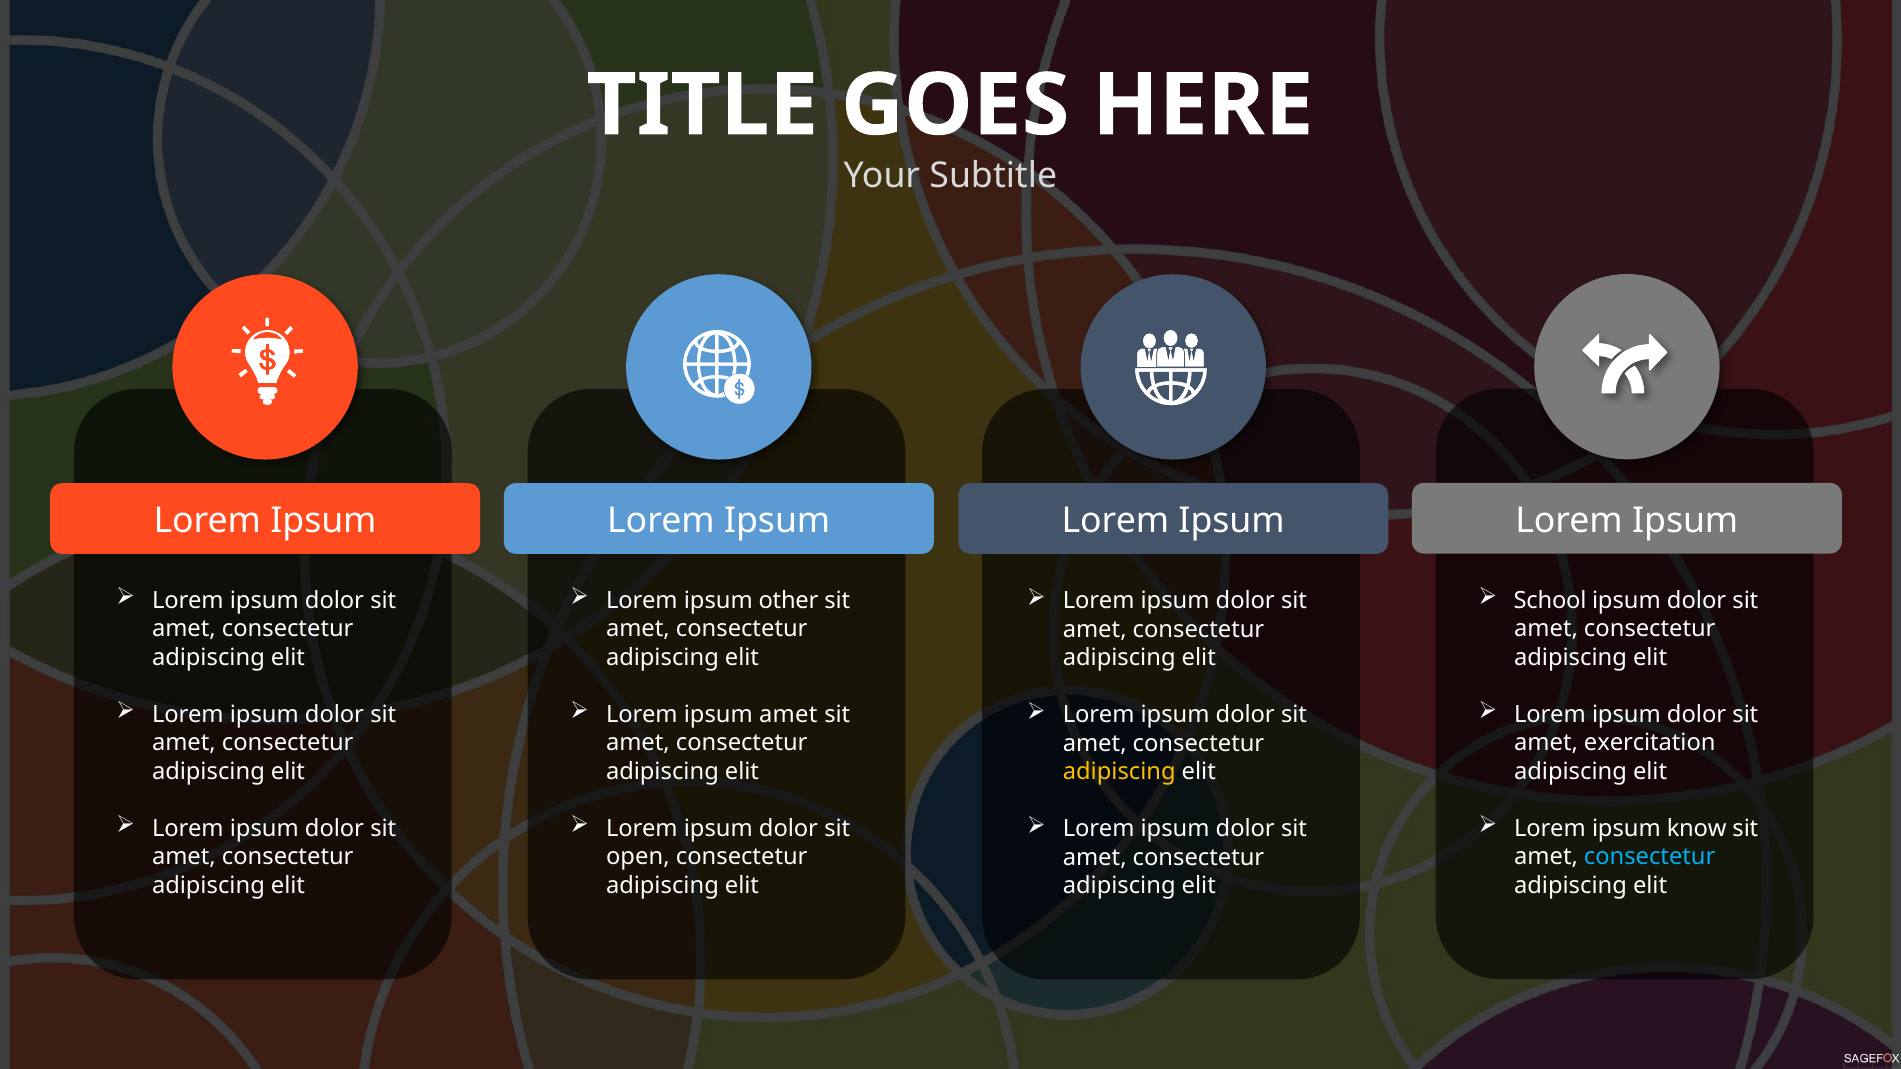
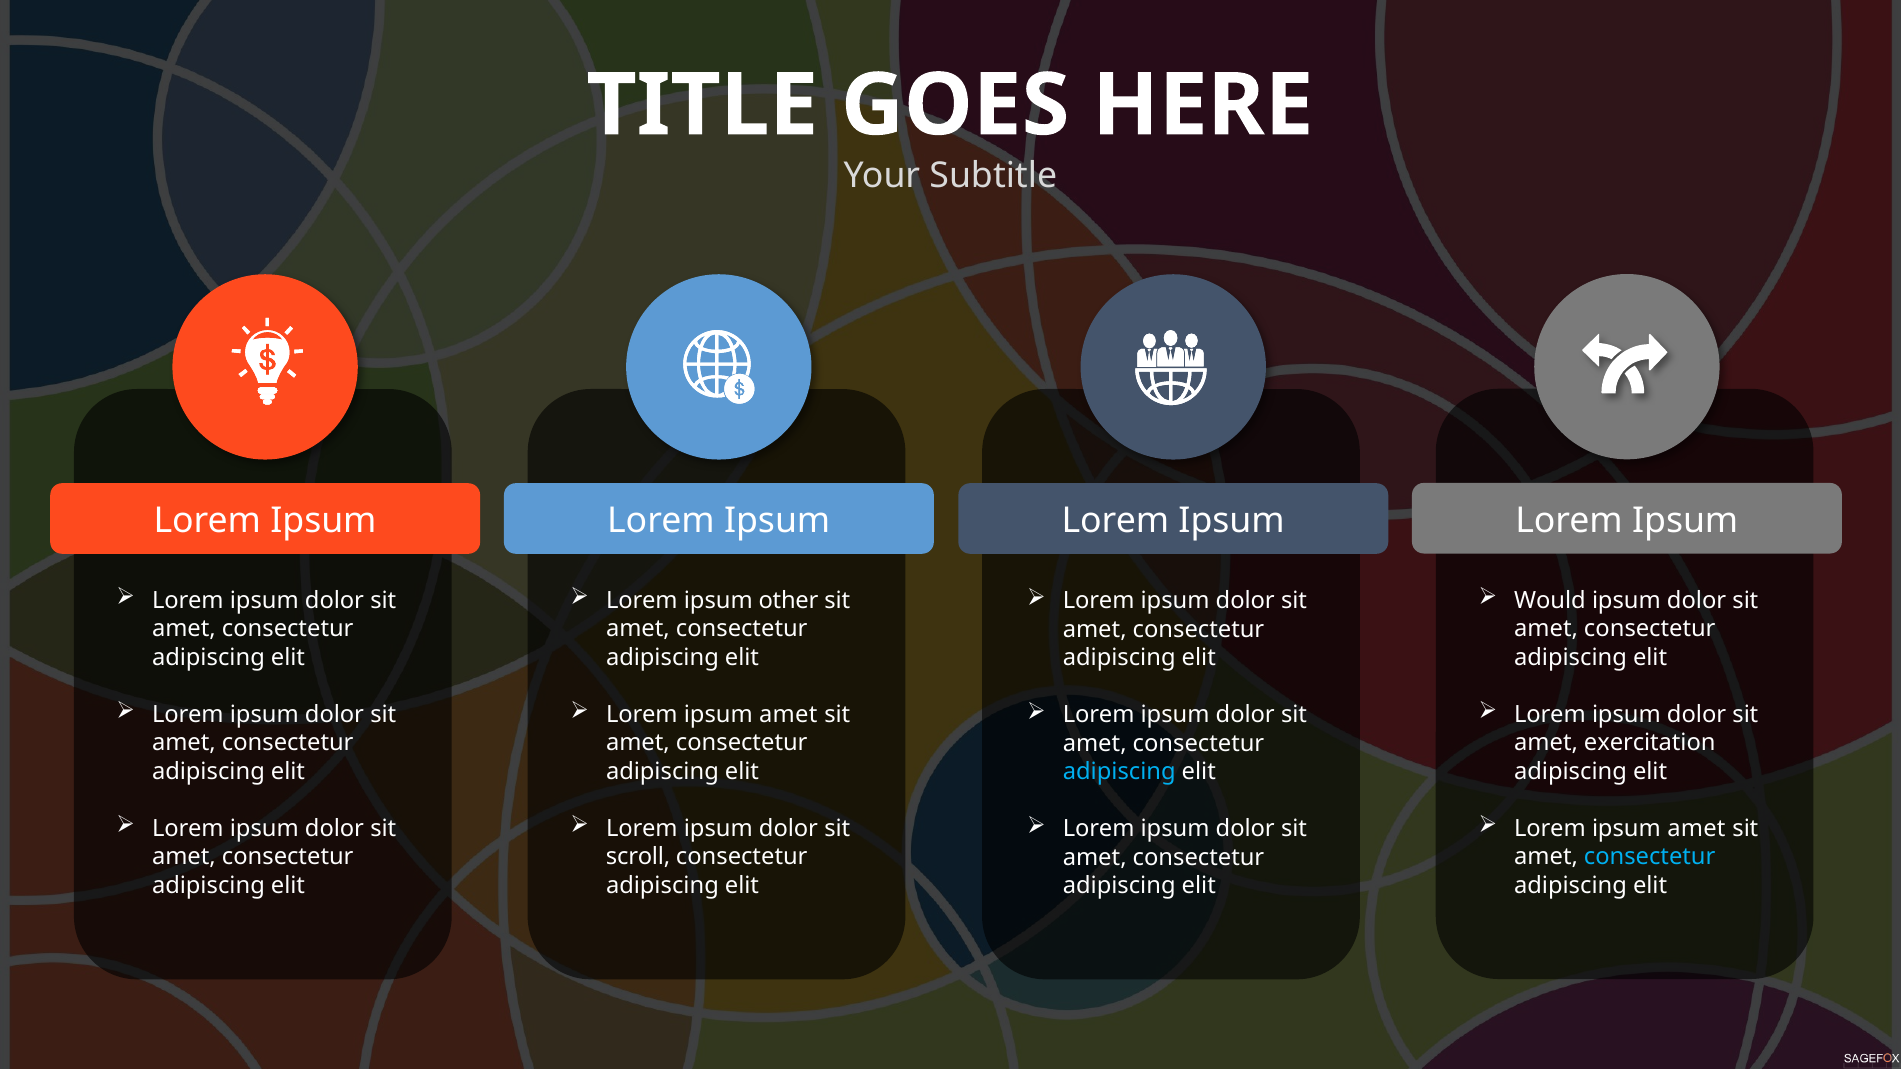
School: School -> Would (1550, 601)
adipiscing colour: yellow -> light blue (1119, 772)
know: know -> amet (1696, 829)
open: open -> scroll (638, 857)
